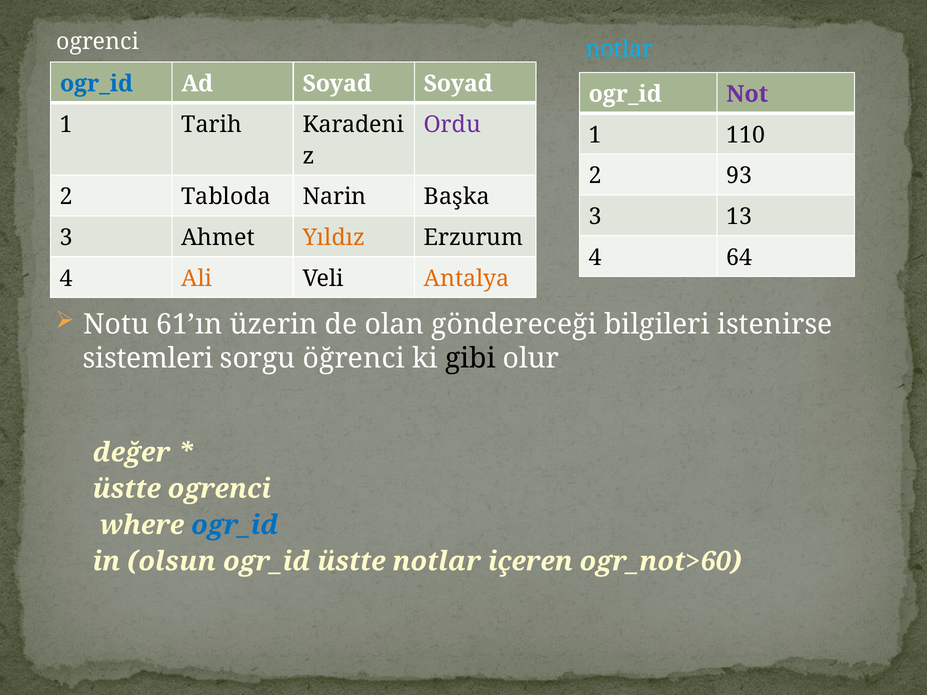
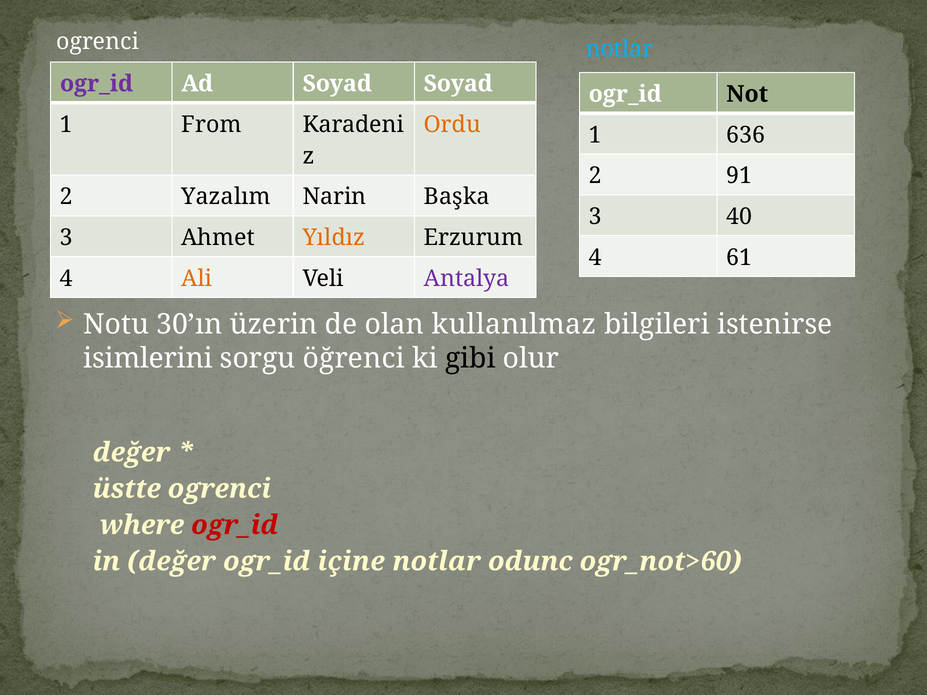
ogr_id colour: blue -> purple (97, 84)
Not colour: purple -> black (747, 94)
Tarih: Tarih -> From (212, 125)
Ordu colour: purple -> orange (452, 125)
110: 110 -> 636 (746, 135)
93: 93 -> 91 (739, 176)
Tabloda: Tabloda -> Yazalım (226, 197)
13: 13 -> 40 (739, 217)
64: 64 -> 61 (739, 257)
Antalya colour: orange -> purple (467, 279)
61’ın: 61’ın -> 30’ın (189, 325)
göndereceği: göndereceği -> kullanılmaz (514, 325)
sistemleri: sistemleri -> isimlerini (148, 358)
ogr_id colour: blue -> red (235, 525)
in olsun: olsun -> değer (172, 562)
ogr_id üstte: üstte -> içine (351, 562)
içeren: içeren -> odunc (530, 562)
